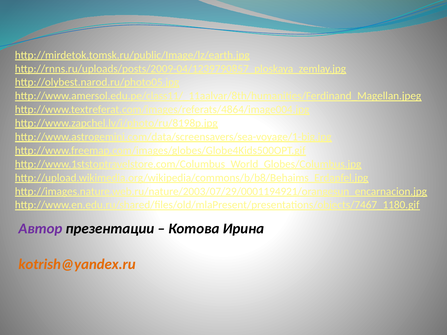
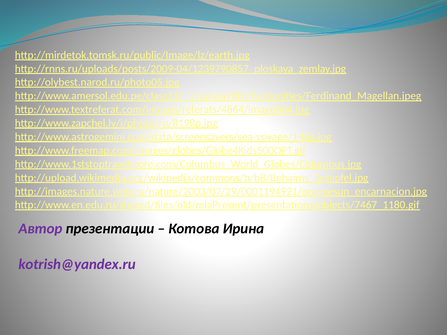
kotrish@yandex.ru colour: orange -> purple (77, 264)
